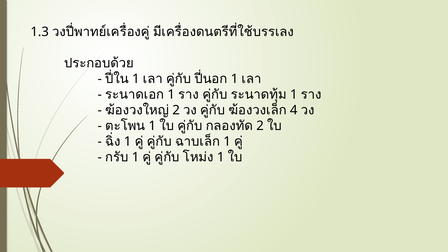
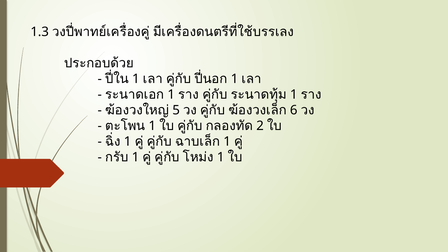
2: 2 -> 5 (176, 110)
4: 4 -> 6 (294, 110)
